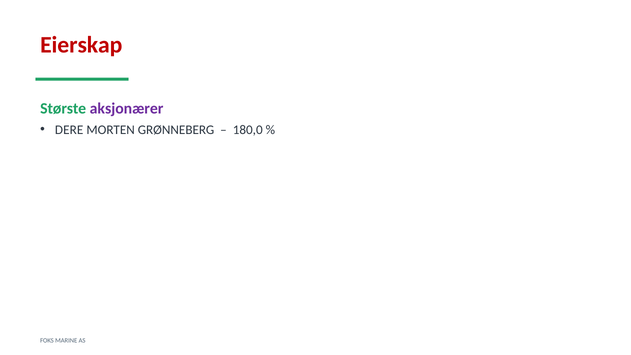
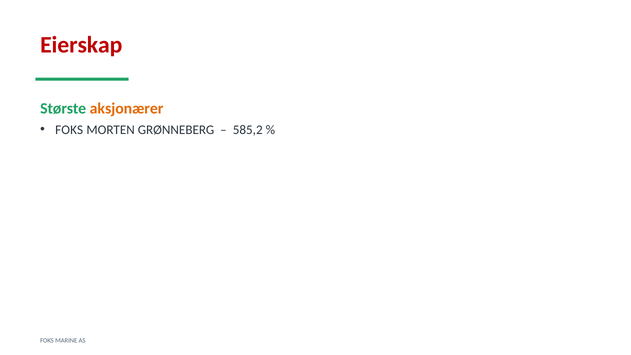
aksjonærer colour: purple -> orange (127, 109)
DERE: DERE -> FOKS (69, 130)
180,0: 180,0 -> 585,2 (248, 130)
